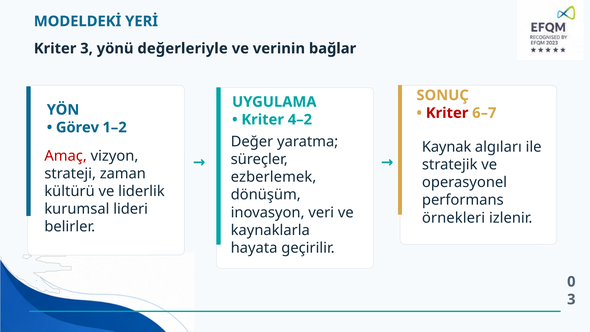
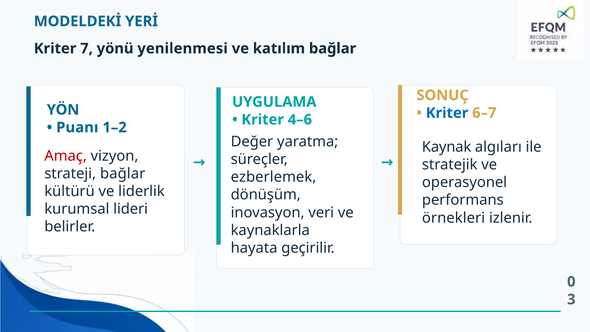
Kriter 3: 3 -> 7 (87, 48)
değerleriyle: değerleriyle -> yenilenmesi (183, 48)
verinin: verinin -> katılım (279, 48)
Kriter colour: red -> blue (447, 113)
4–2: 4–2 -> 4–6 (300, 120)
Görev: Görev -> Puanı (77, 127)
strateji zaman: zaman -> bağlar (123, 173)
